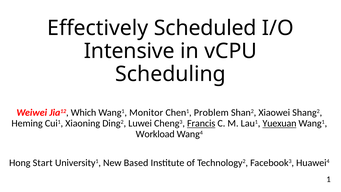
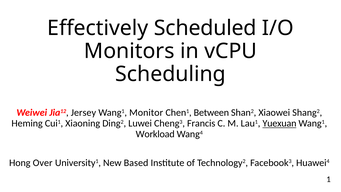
Intensive: Intensive -> Monitors (129, 51)
Which: Which -> Jersey (83, 113)
Problem: Problem -> Between (211, 113)
Francis underline: present -> none (201, 123)
Start: Start -> Over (43, 163)
